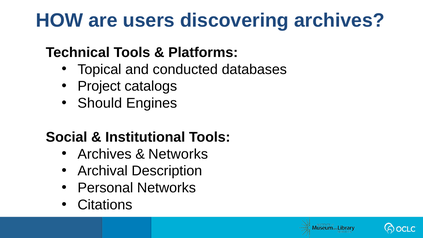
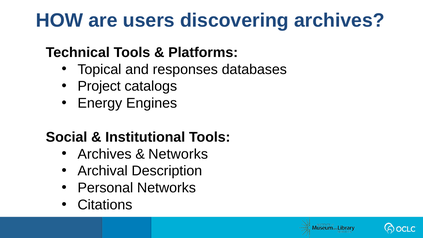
conducted: conducted -> responses (185, 69)
Should: Should -> Energy (100, 103)
